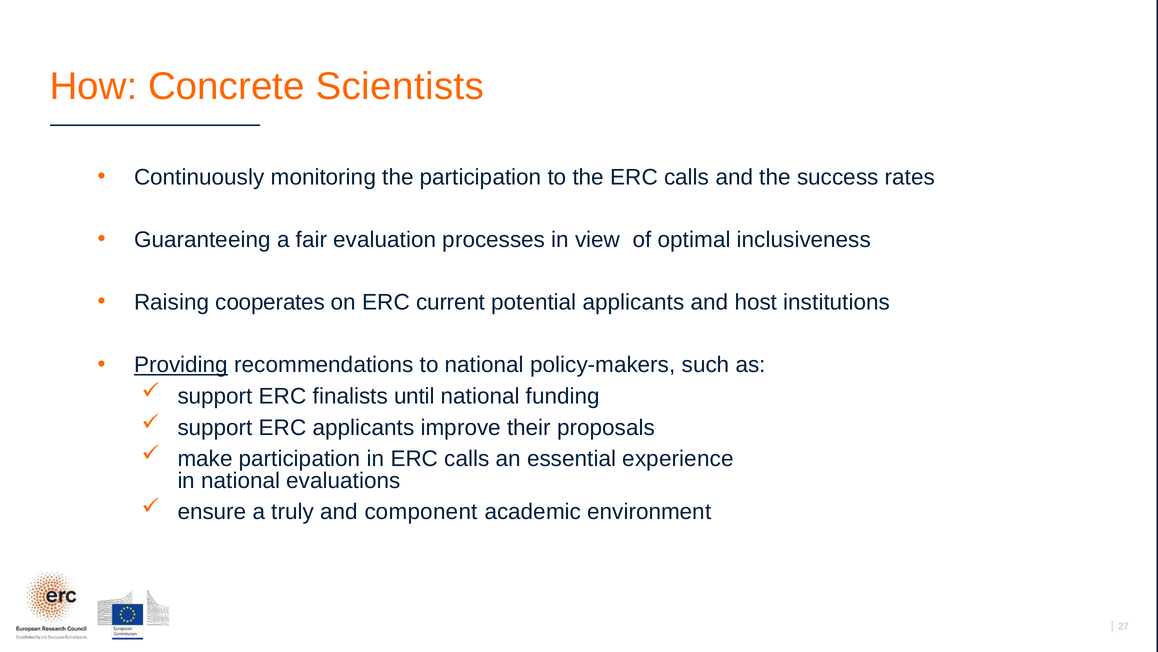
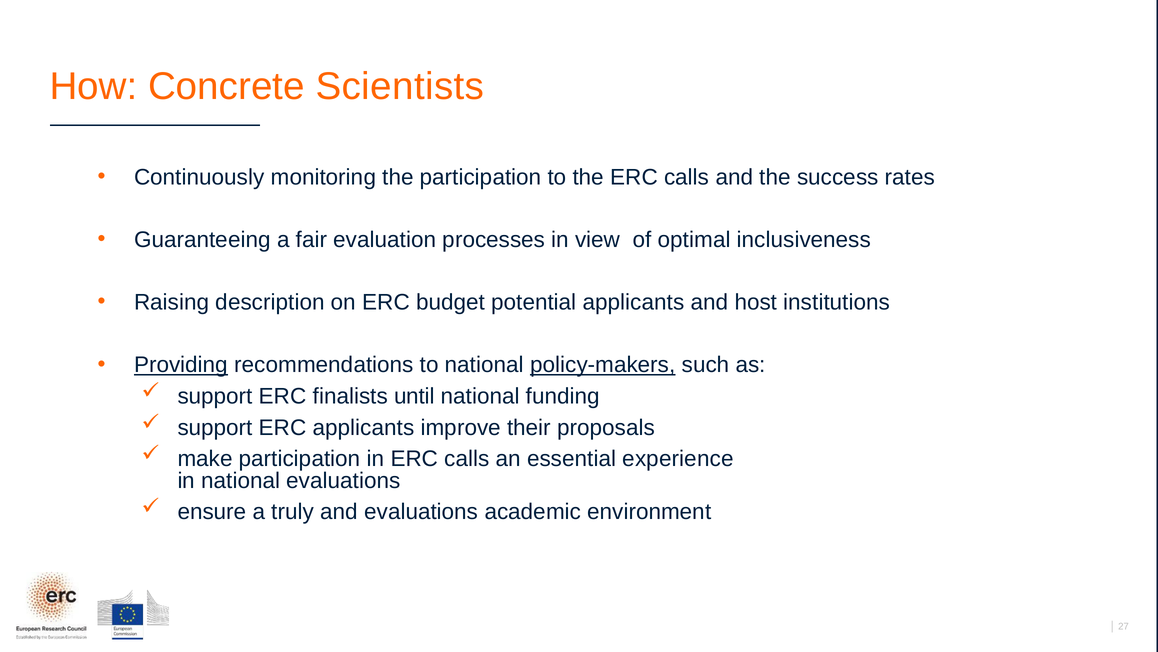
cooperates: cooperates -> description (270, 302)
current: current -> budget (451, 302)
policy-makers underline: none -> present (603, 365)
and component: component -> evaluations (421, 511)
